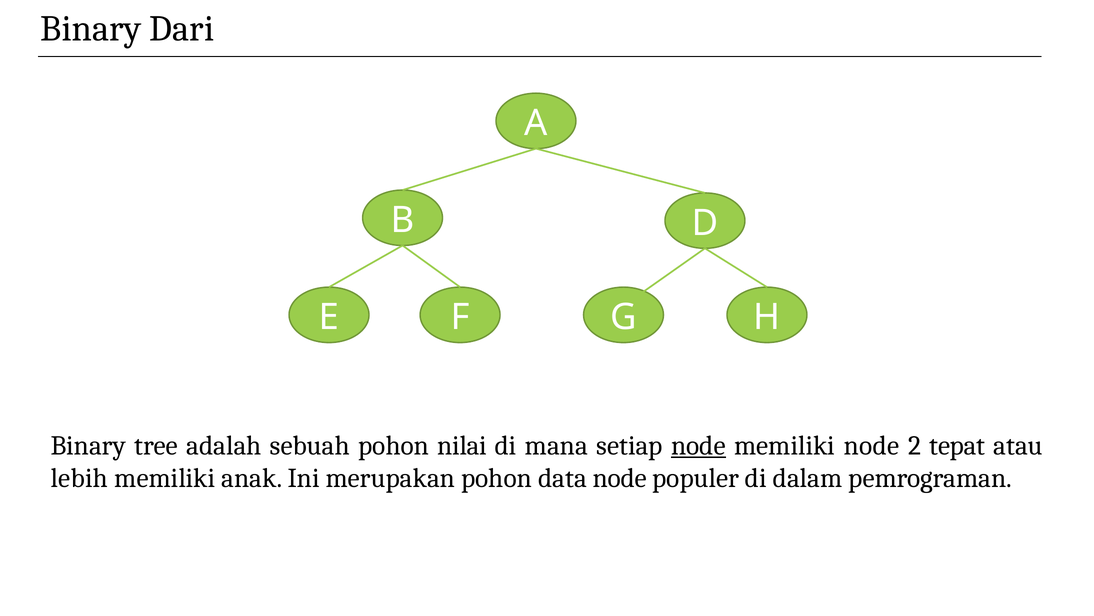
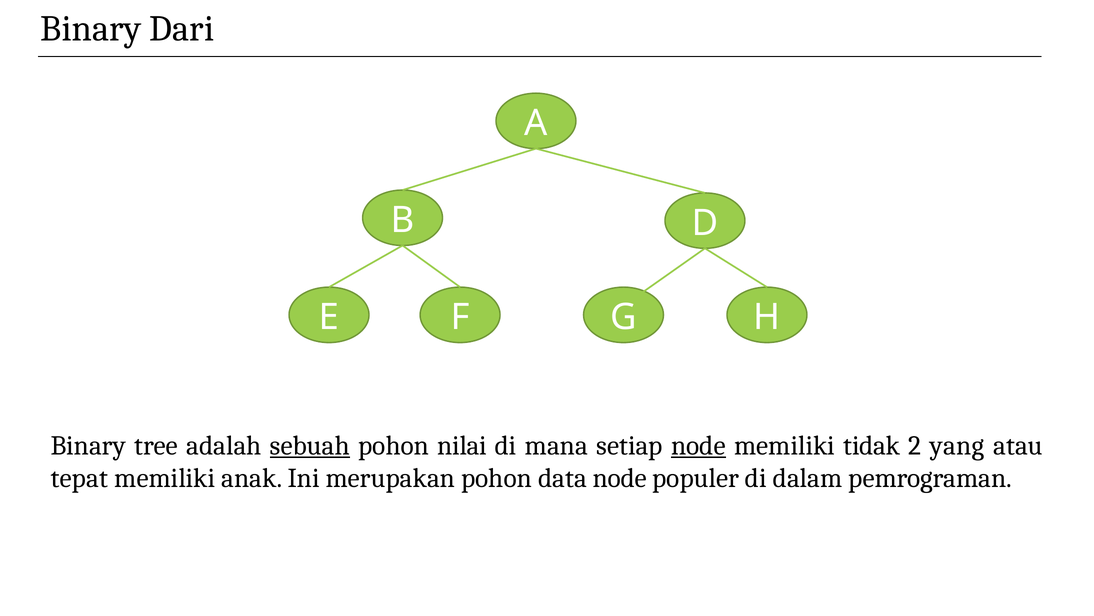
sebuah underline: none -> present (310, 445)
memiliki node: node -> tidak (872, 445)
tepat: tepat -> yang (957, 445)
lebih: lebih -> tepat (79, 478)
